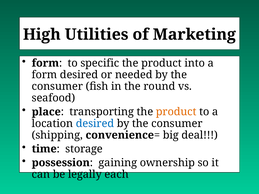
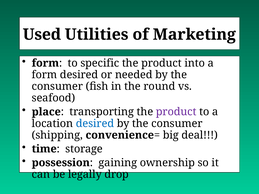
High: High -> Used (42, 35)
product colour: orange -> purple (176, 112)
each: each -> drop (117, 175)
